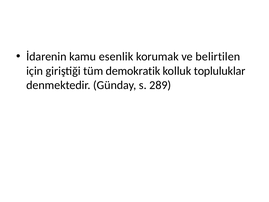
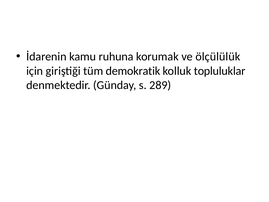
esenlik: esenlik -> ruhuna (116, 56)
belirtilen: belirtilen -> ölçülülük (218, 56)
